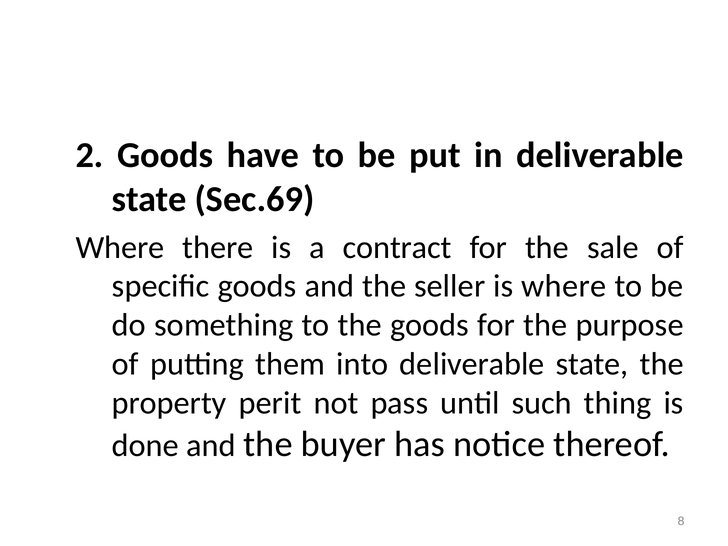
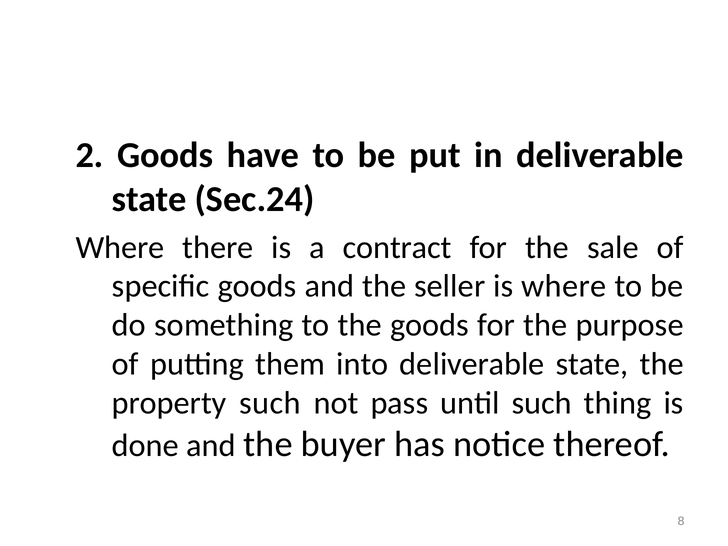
Sec.69: Sec.69 -> Sec.24 (255, 199)
property perit: perit -> such (270, 403)
